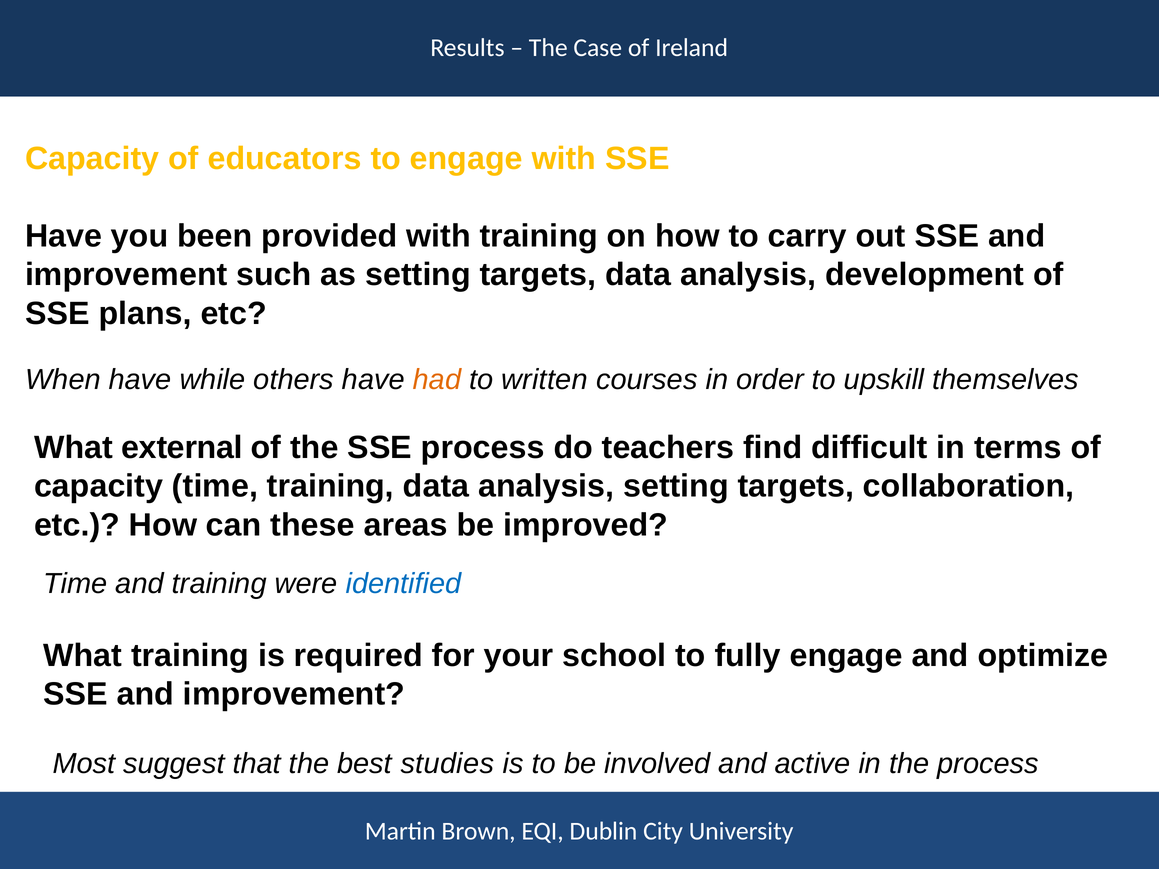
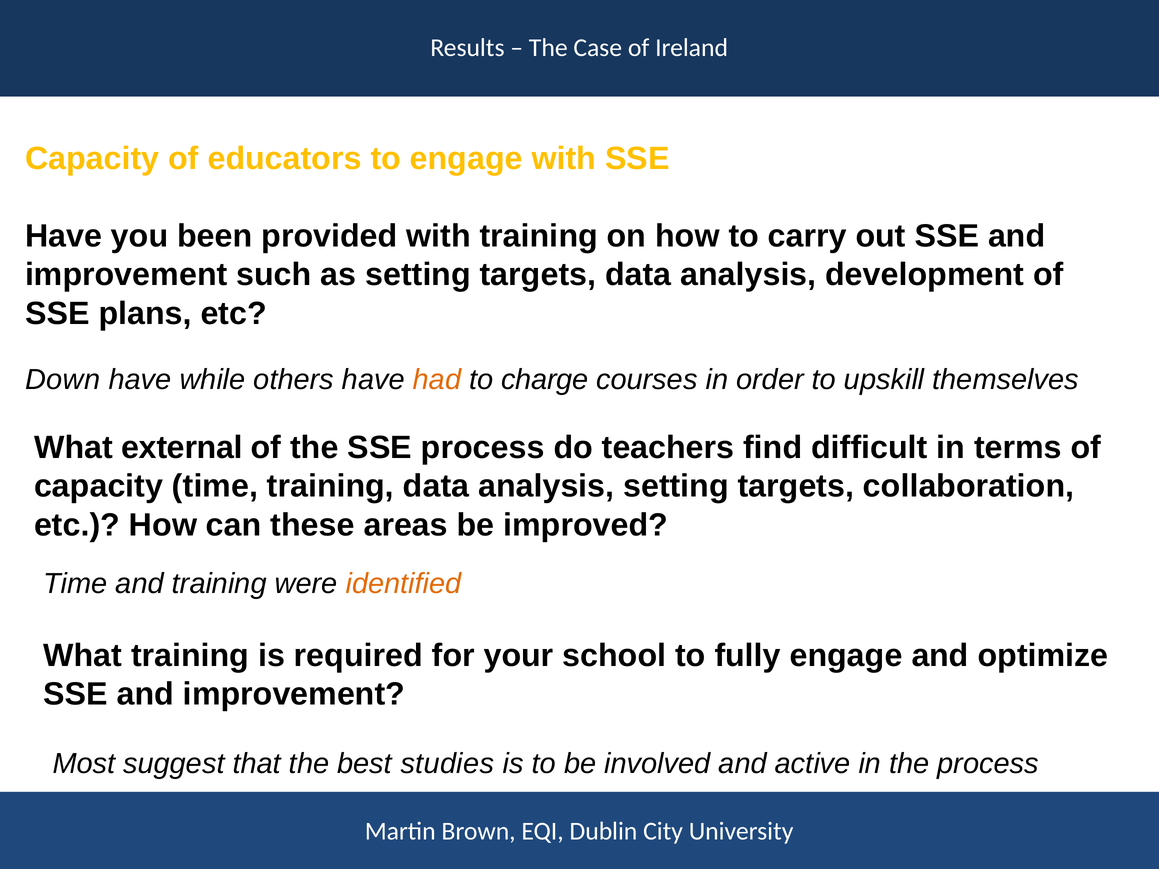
When: When -> Down (63, 380)
written: written -> charge (545, 380)
identified colour: blue -> orange (404, 584)
